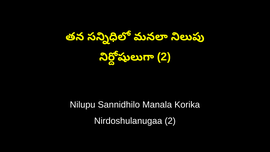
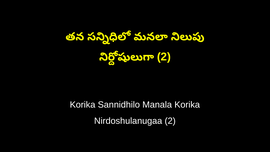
Nilupu: Nilupu -> Korika (83, 105)
